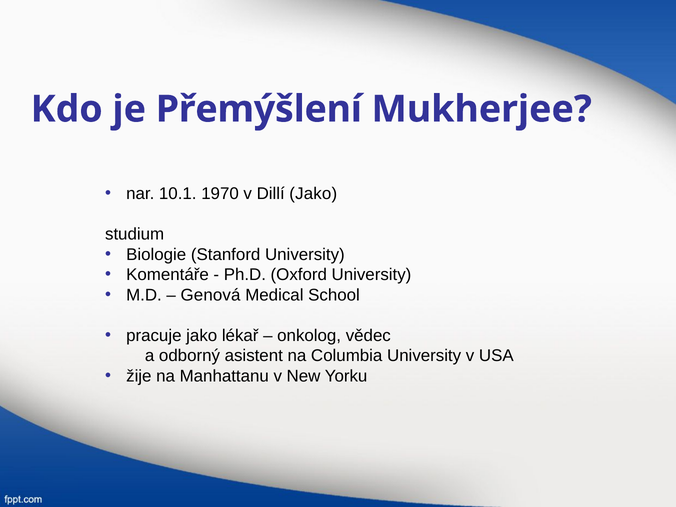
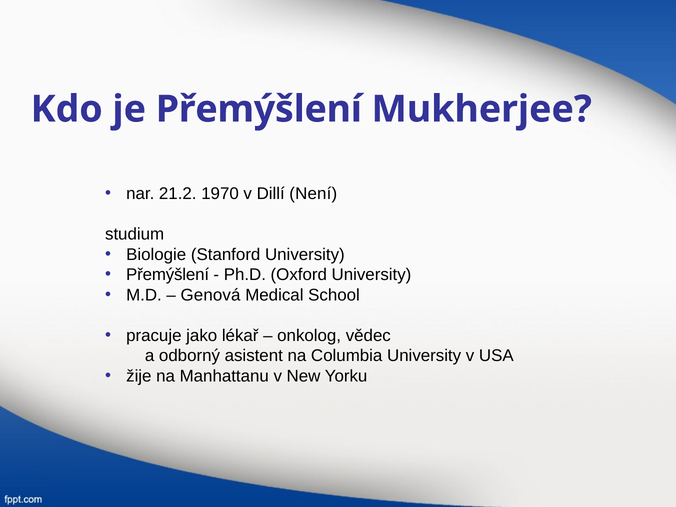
10.1: 10.1 -> 21.2 (178, 194)
Dillí Jako: Jako -> Není (313, 194)
Komentáře: Komentáře -> Přemýšlení (168, 275)
